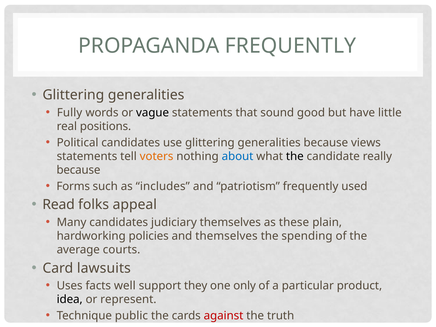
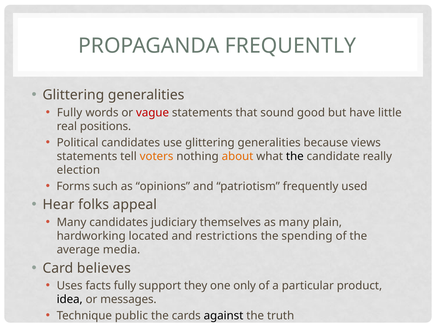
vague colour: black -> red (153, 113)
about colour: blue -> orange (238, 156)
because: because -> election (78, 170)
includes: includes -> opinions (163, 186)
Read: Read -> Hear (58, 205)
as these: these -> many (294, 222)
policies: policies -> located (149, 236)
and themselves: themselves -> restrictions (226, 236)
courts: courts -> media (122, 250)
lawsuits: lawsuits -> believes (104, 268)
facts well: well -> fully (125, 286)
represent: represent -> messages (128, 299)
against colour: red -> black (224, 316)
